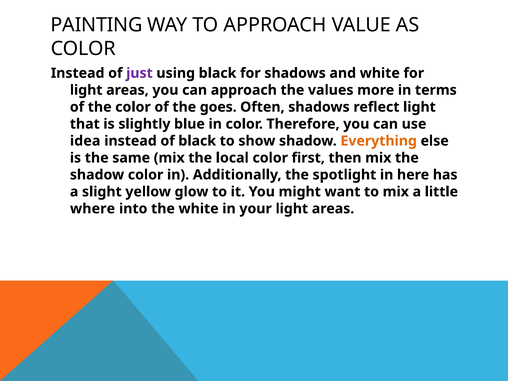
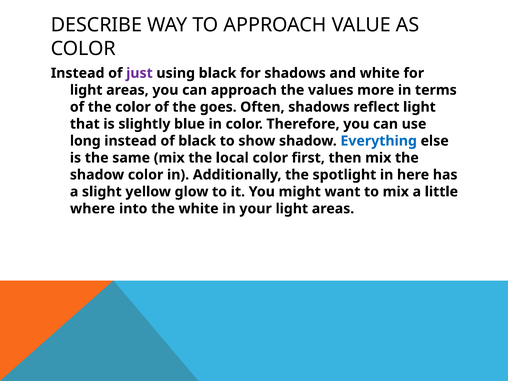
PAINTING: PAINTING -> DESCRIBE (96, 25)
idea: idea -> long (85, 141)
Everything colour: orange -> blue (379, 141)
